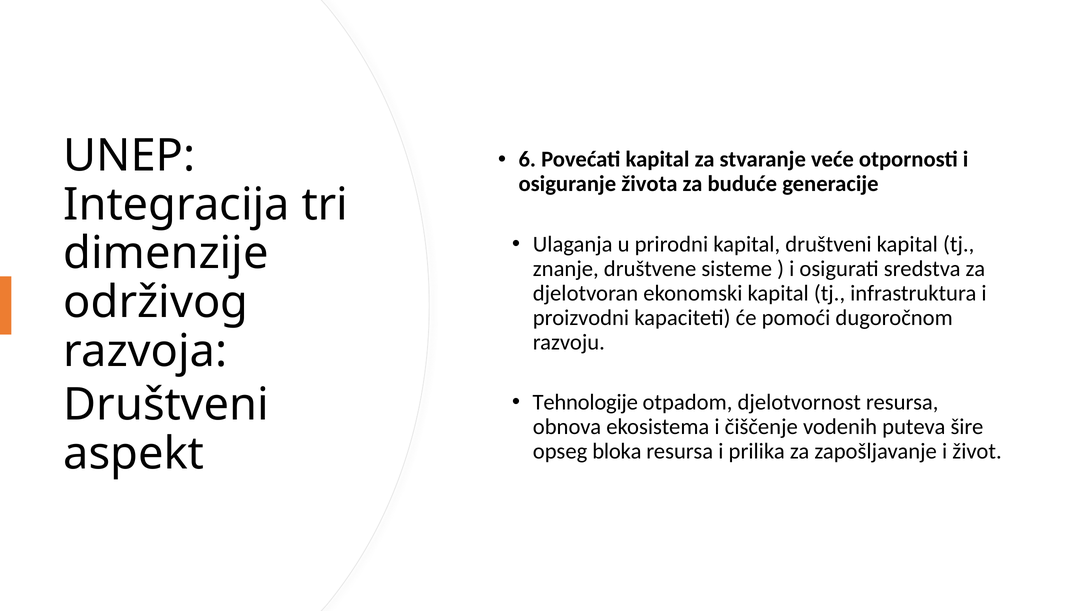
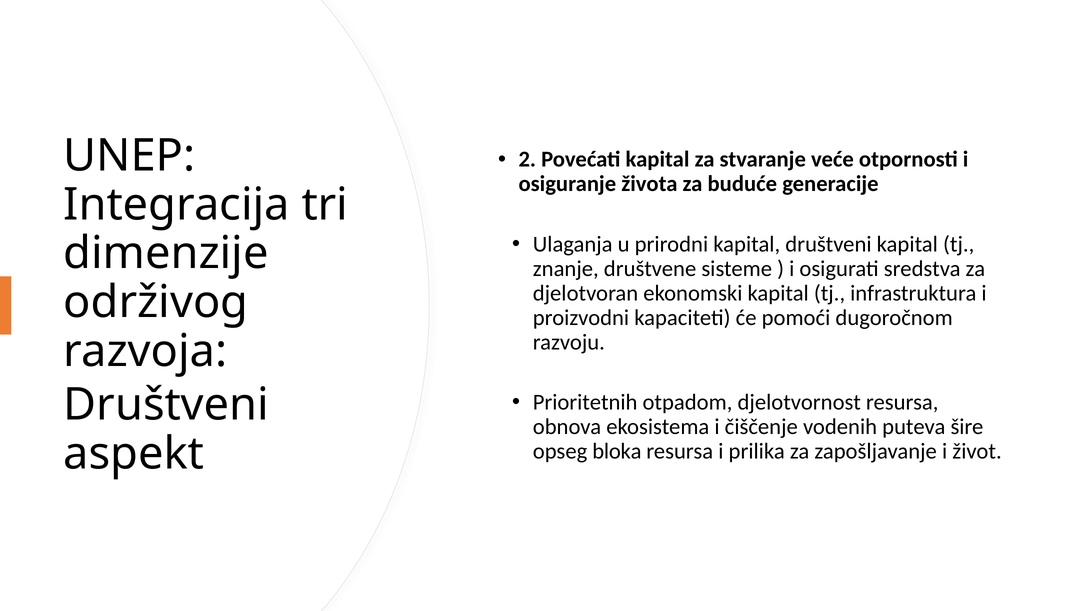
6: 6 -> 2 (527, 159)
Tehnologije: Tehnologije -> Prioritetnih (585, 402)
